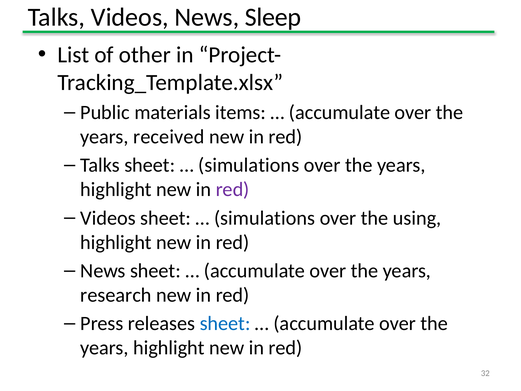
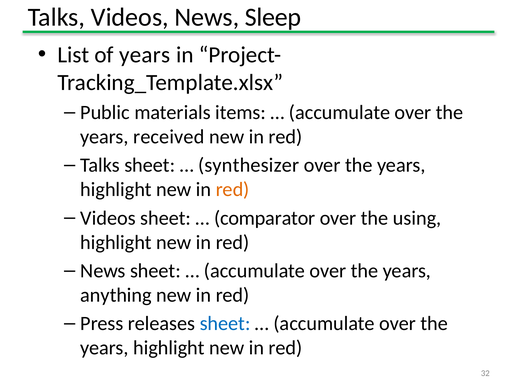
of other: other -> years (145, 55)
simulations: simulations -> synthesizer (249, 165)
red colour: purple -> orange (233, 189)
simulations: simulations -> comparator (265, 218)
research: research -> anything (116, 295)
